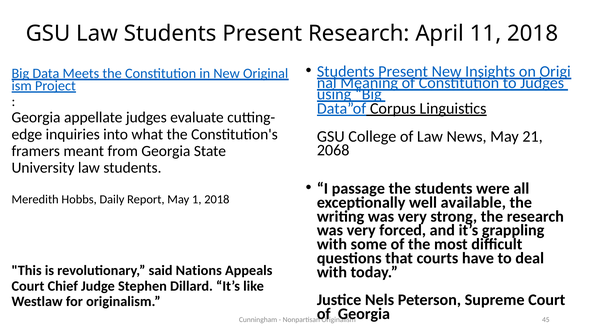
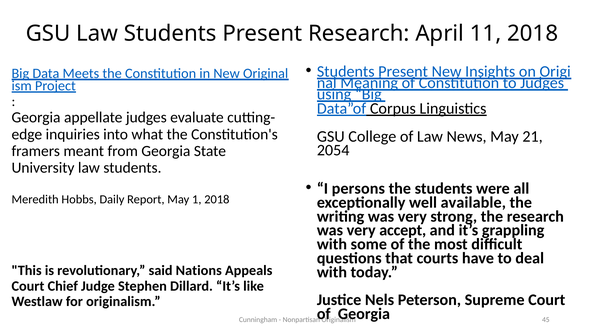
2068: 2068 -> 2054 (333, 150)
passage: passage -> persons (358, 188)
forced: forced -> accept (403, 230)
